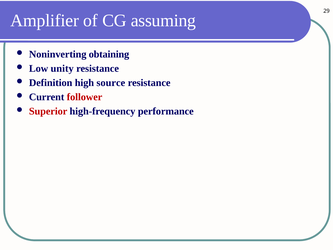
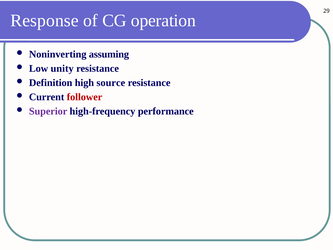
Amplifier: Amplifier -> Response (45, 21)
assuming: assuming -> operation (163, 21)
obtaining: obtaining -> assuming (109, 54)
Superior colour: red -> purple (48, 111)
